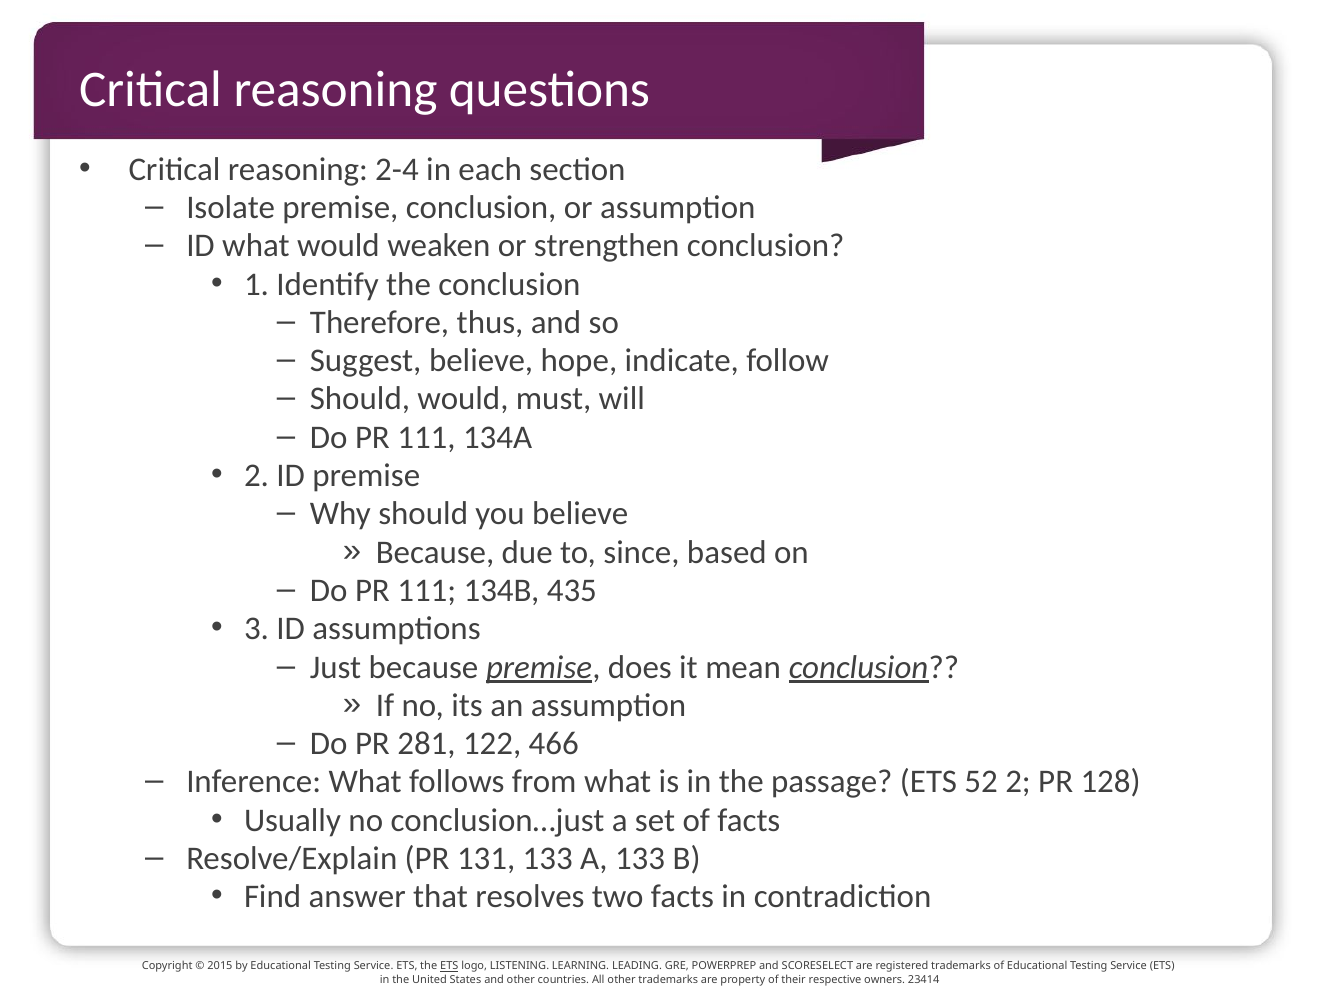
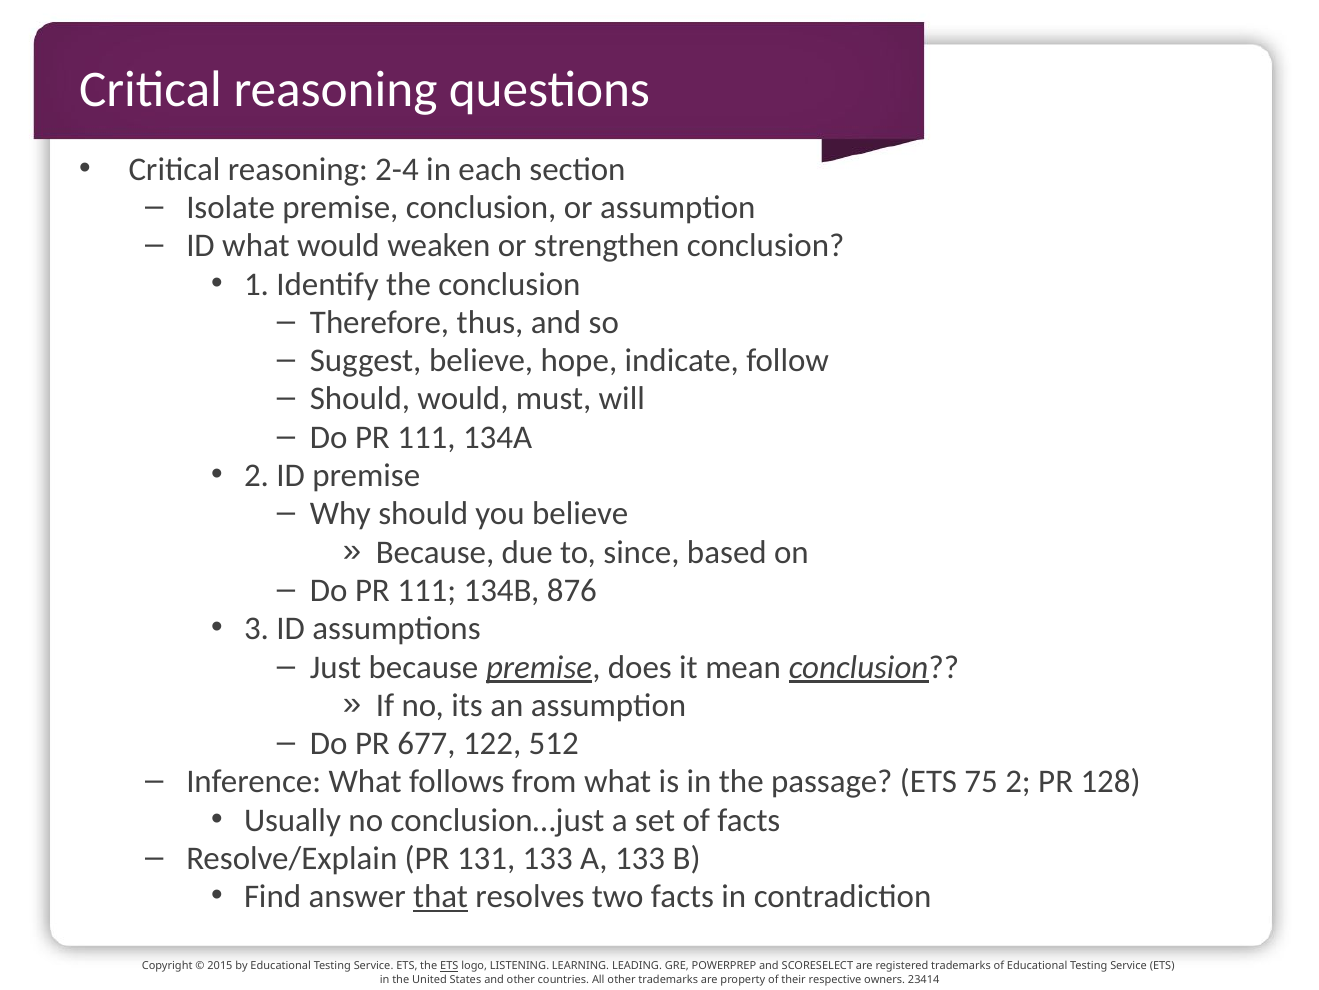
435: 435 -> 876 (572, 590)
281: 281 -> 677 (426, 743)
466: 466 -> 512 (554, 743)
52: 52 -> 75 (981, 782)
that underline: none -> present (441, 896)
